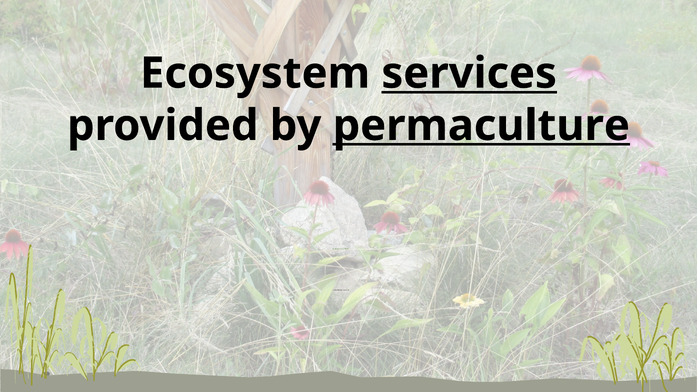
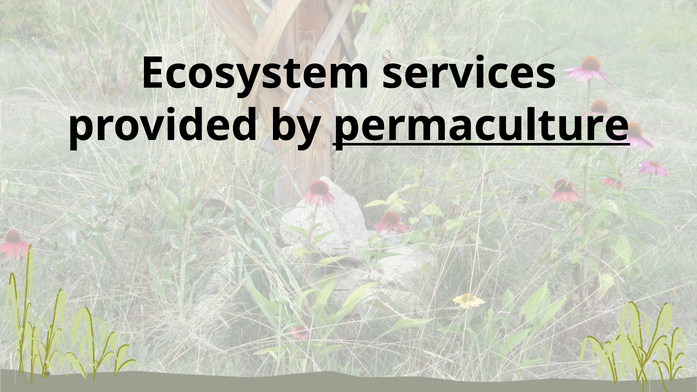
services underline: present -> none (469, 73)
